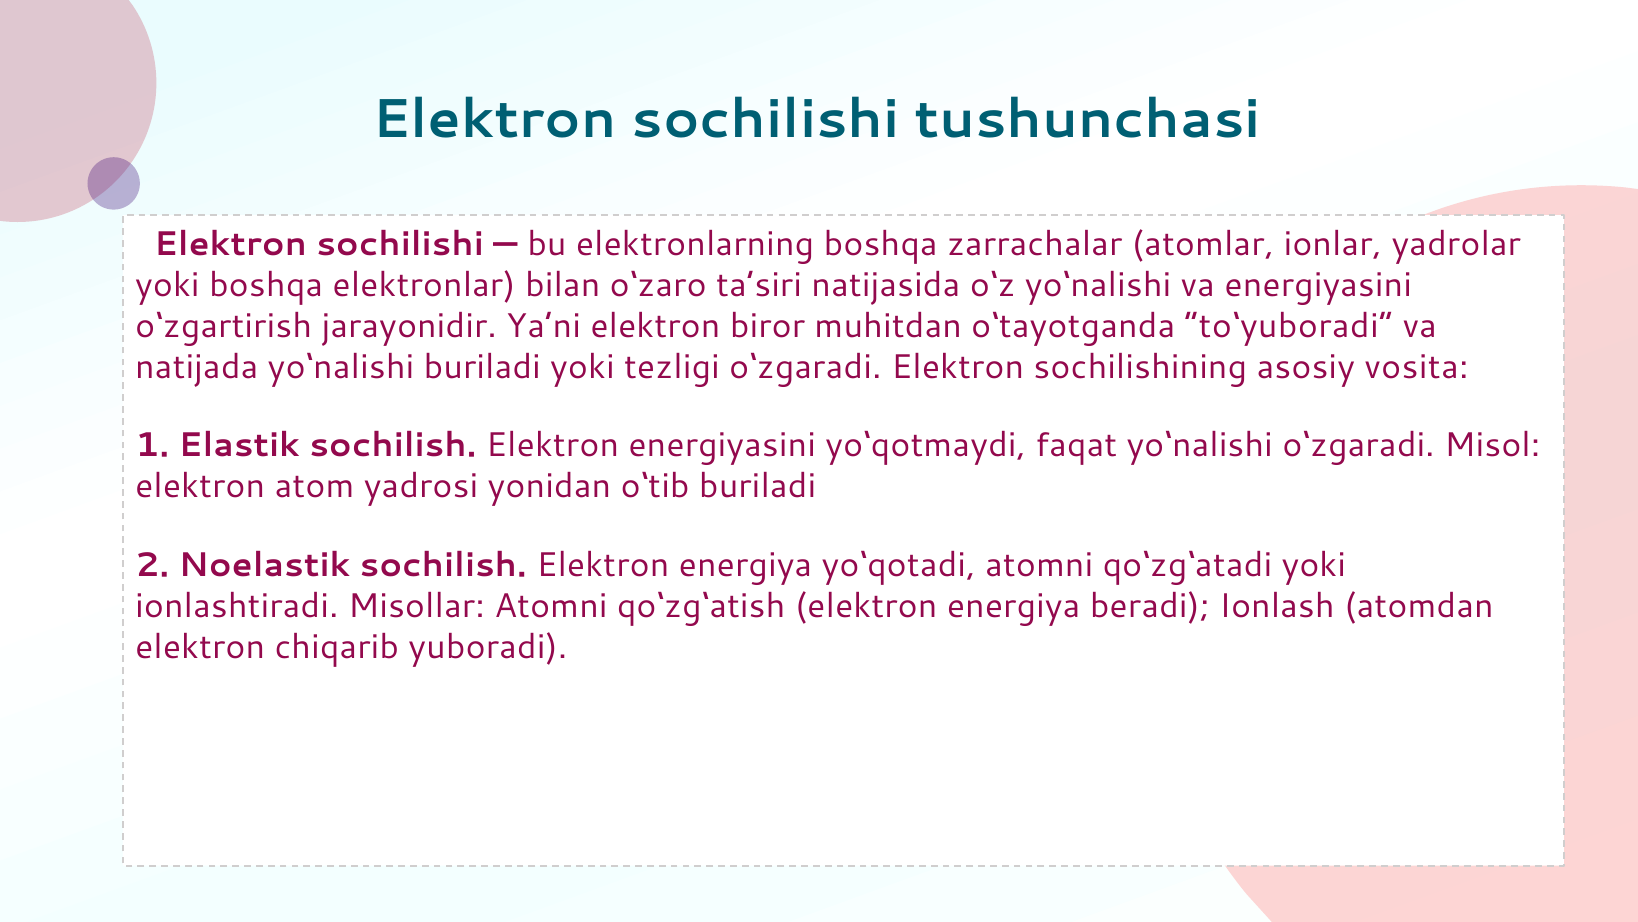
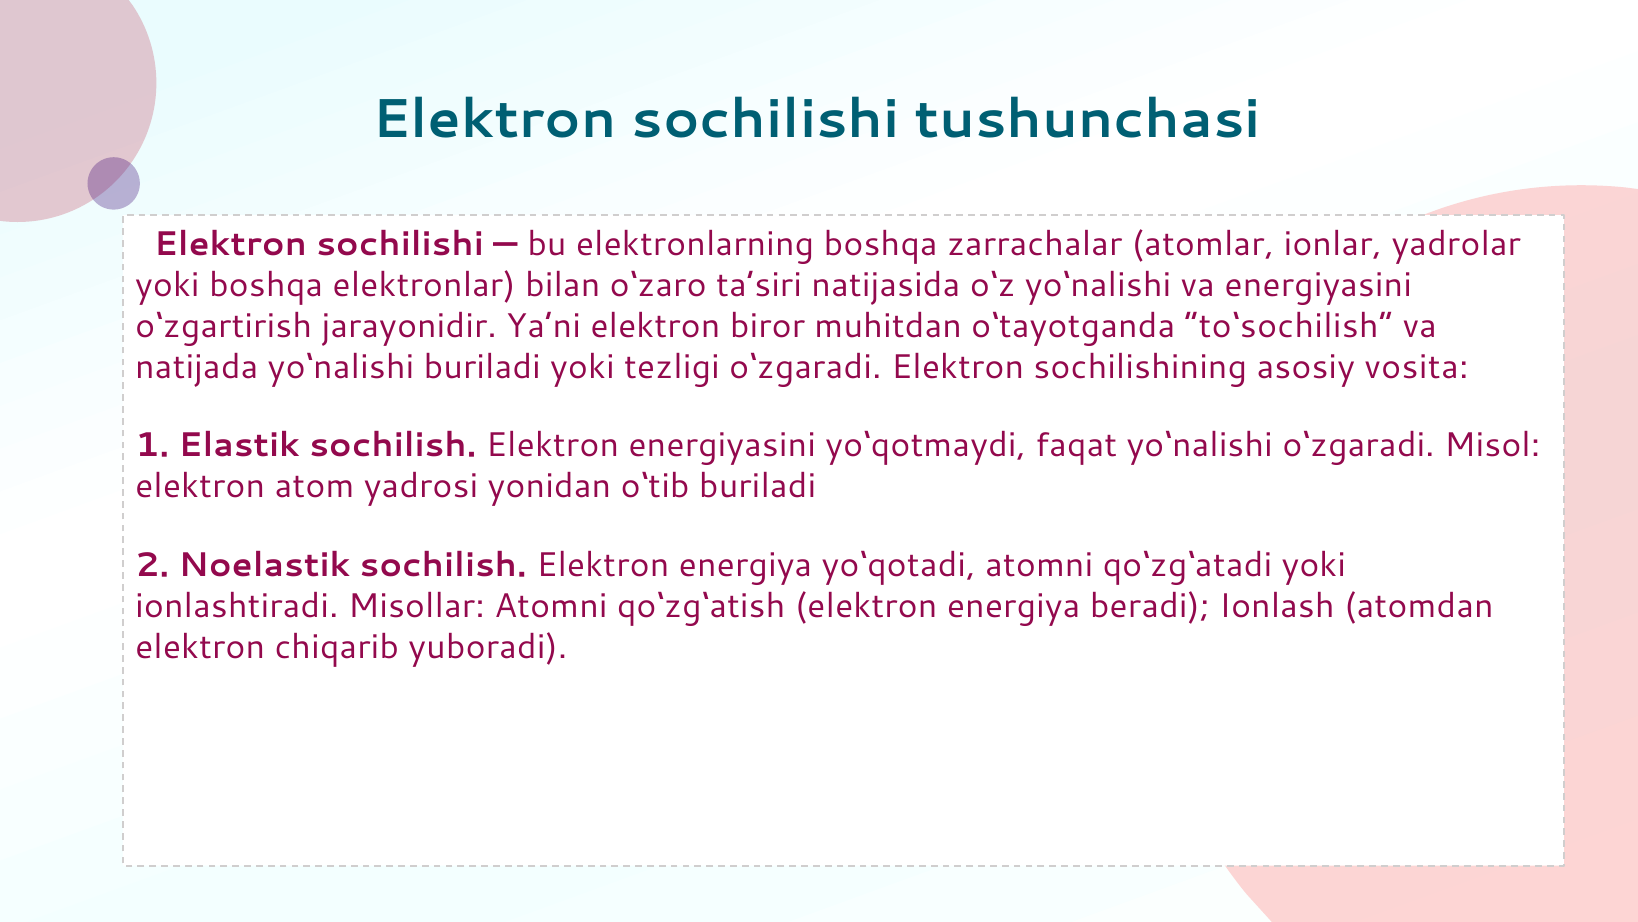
to‘yuboradi: to‘yuboradi -> to‘sochilish (1289, 326)
